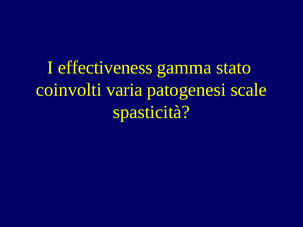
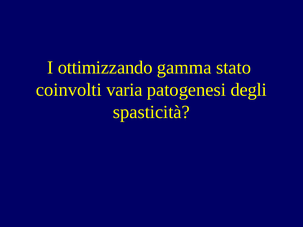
effectiveness: effectiveness -> ottimizzando (105, 68)
scale: scale -> degli (249, 90)
